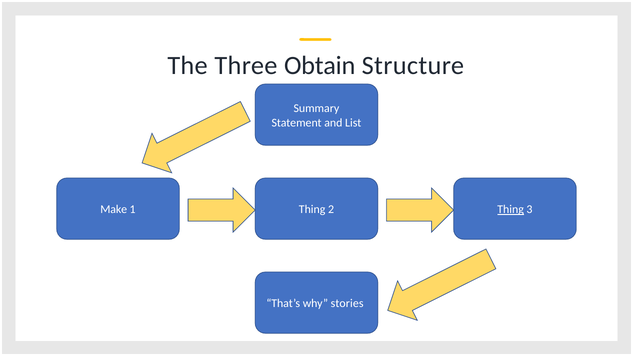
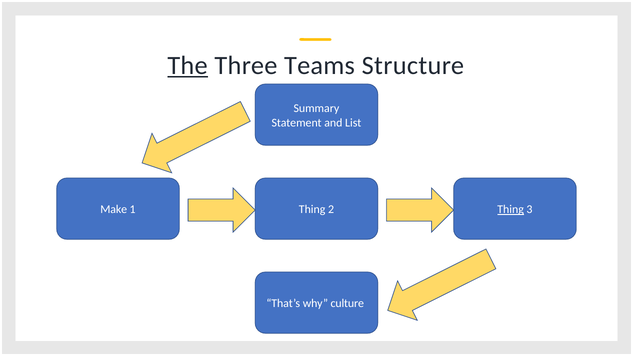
The underline: none -> present (187, 65)
Obtain: Obtain -> Teams (319, 65)
stories: stories -> culture (347, 304)
